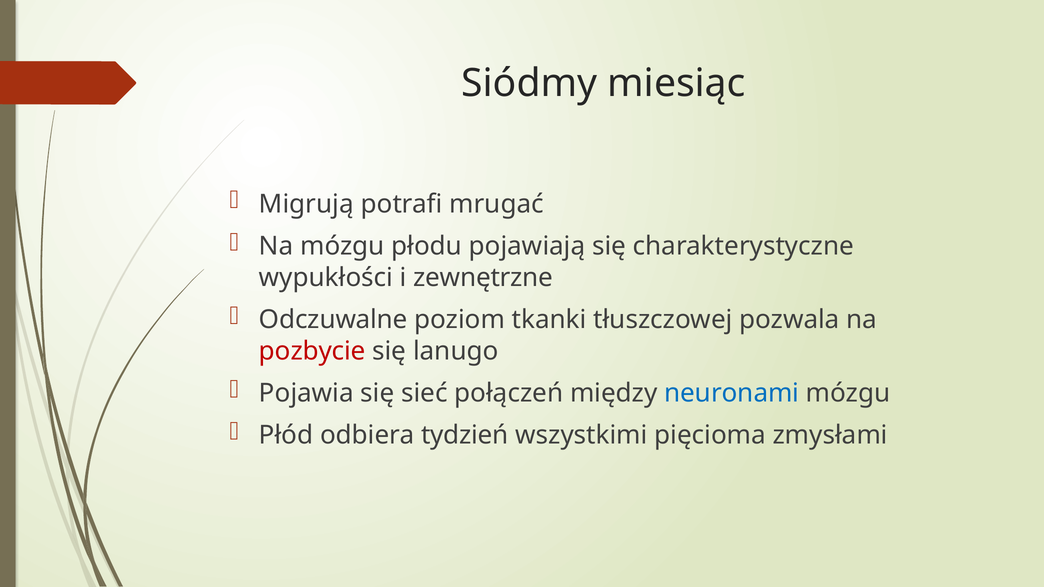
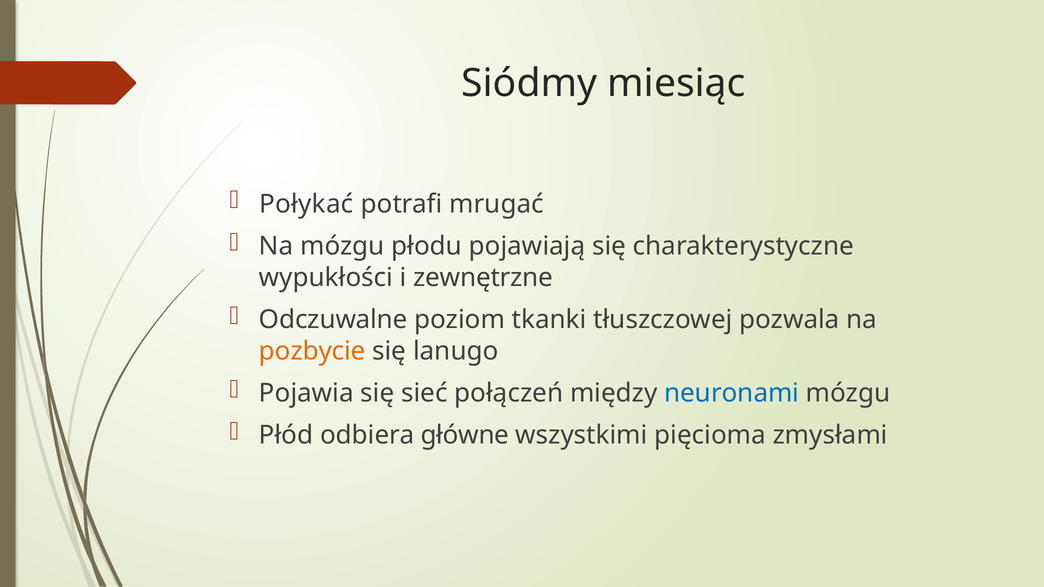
Migrują: Migrują -> Połykać (306, 204)
pozbycie colour: red -> orange (312, 351)
tydzień: tydzień -> główne (465, 436)
